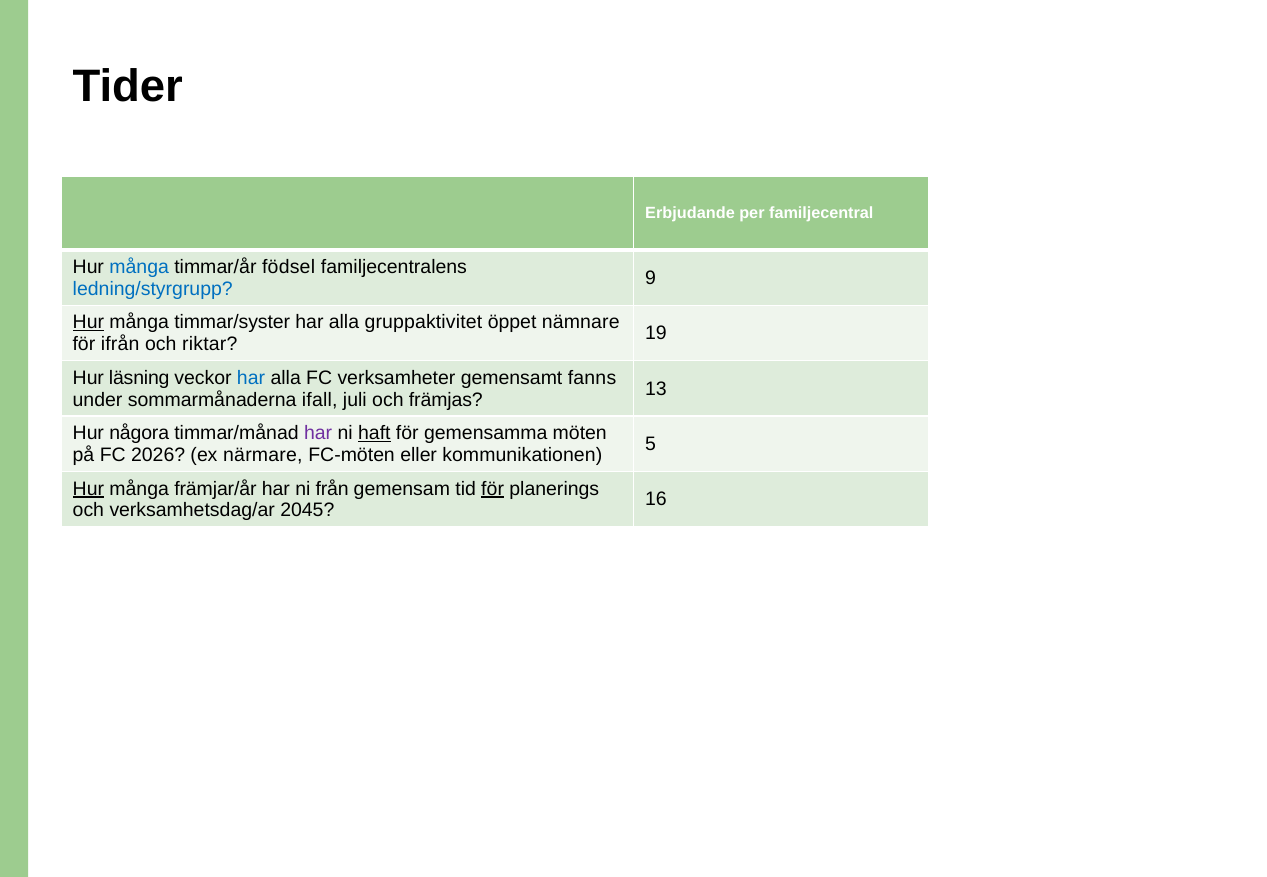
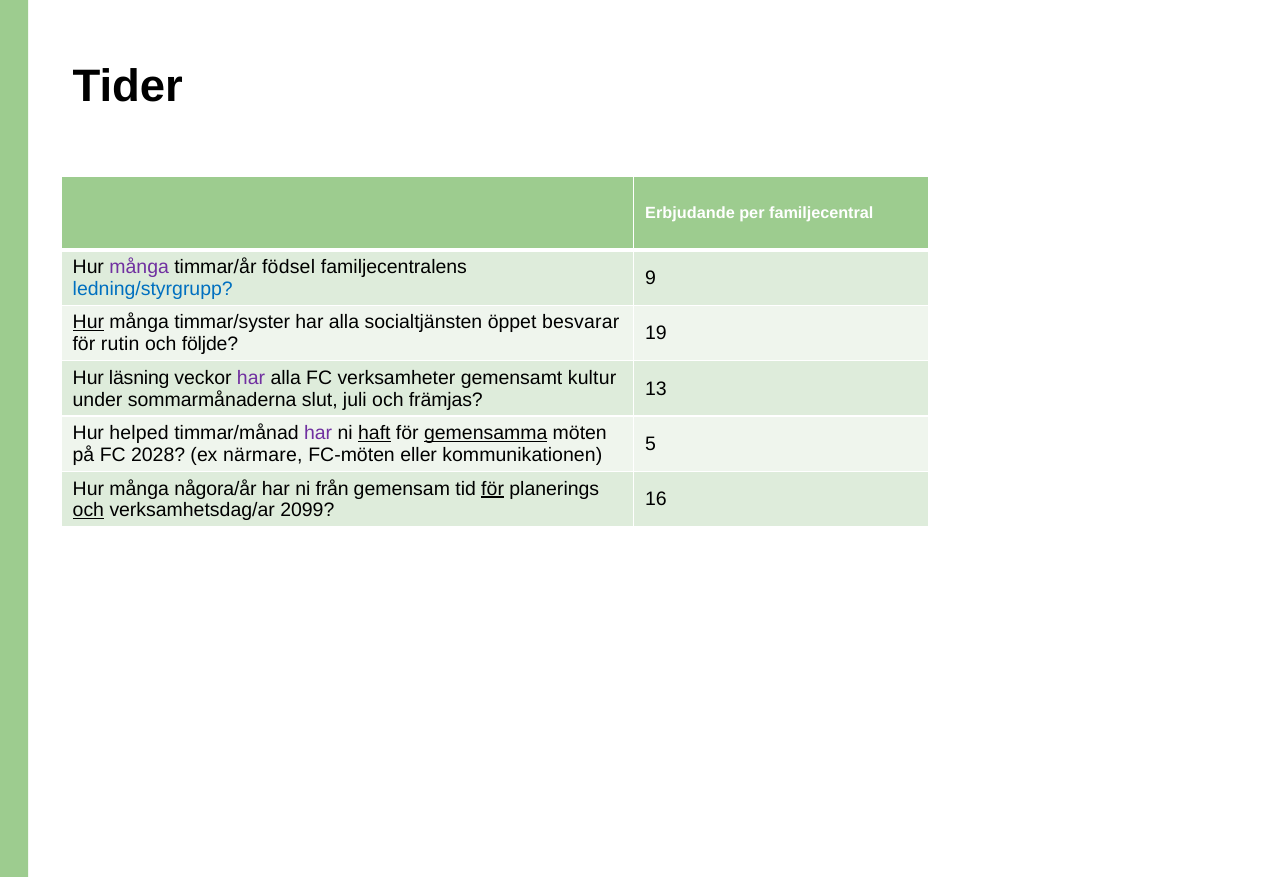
många colour: blue -> purple (139, 267)
gruppaktivitet: gruppaktivitet -> socialtjänsten (423, 323)
nämnare: nämnare -> besvarar (581, 323)
ifrån: ifrån -> rutin (120, 344)
riktar: riktar -> följde (210, 344)
har colour: blue -> purple (251, 378)
fanns: fanns -> kultur (592, 378)
ifall: ifall -> slut (320, 400)
någora: någora -> helped (139, 433)
gemensamma underline: none -> present (486, 433)
2026: 2026 -> 2028 (158, 455)
Hur underline: present -> none (88, 489)
främjar/år: främjar/år -> någora/år (215, 489)
och underline: none -> present (88, 511)
2045: 2045 -> 2099 (307, 511)
